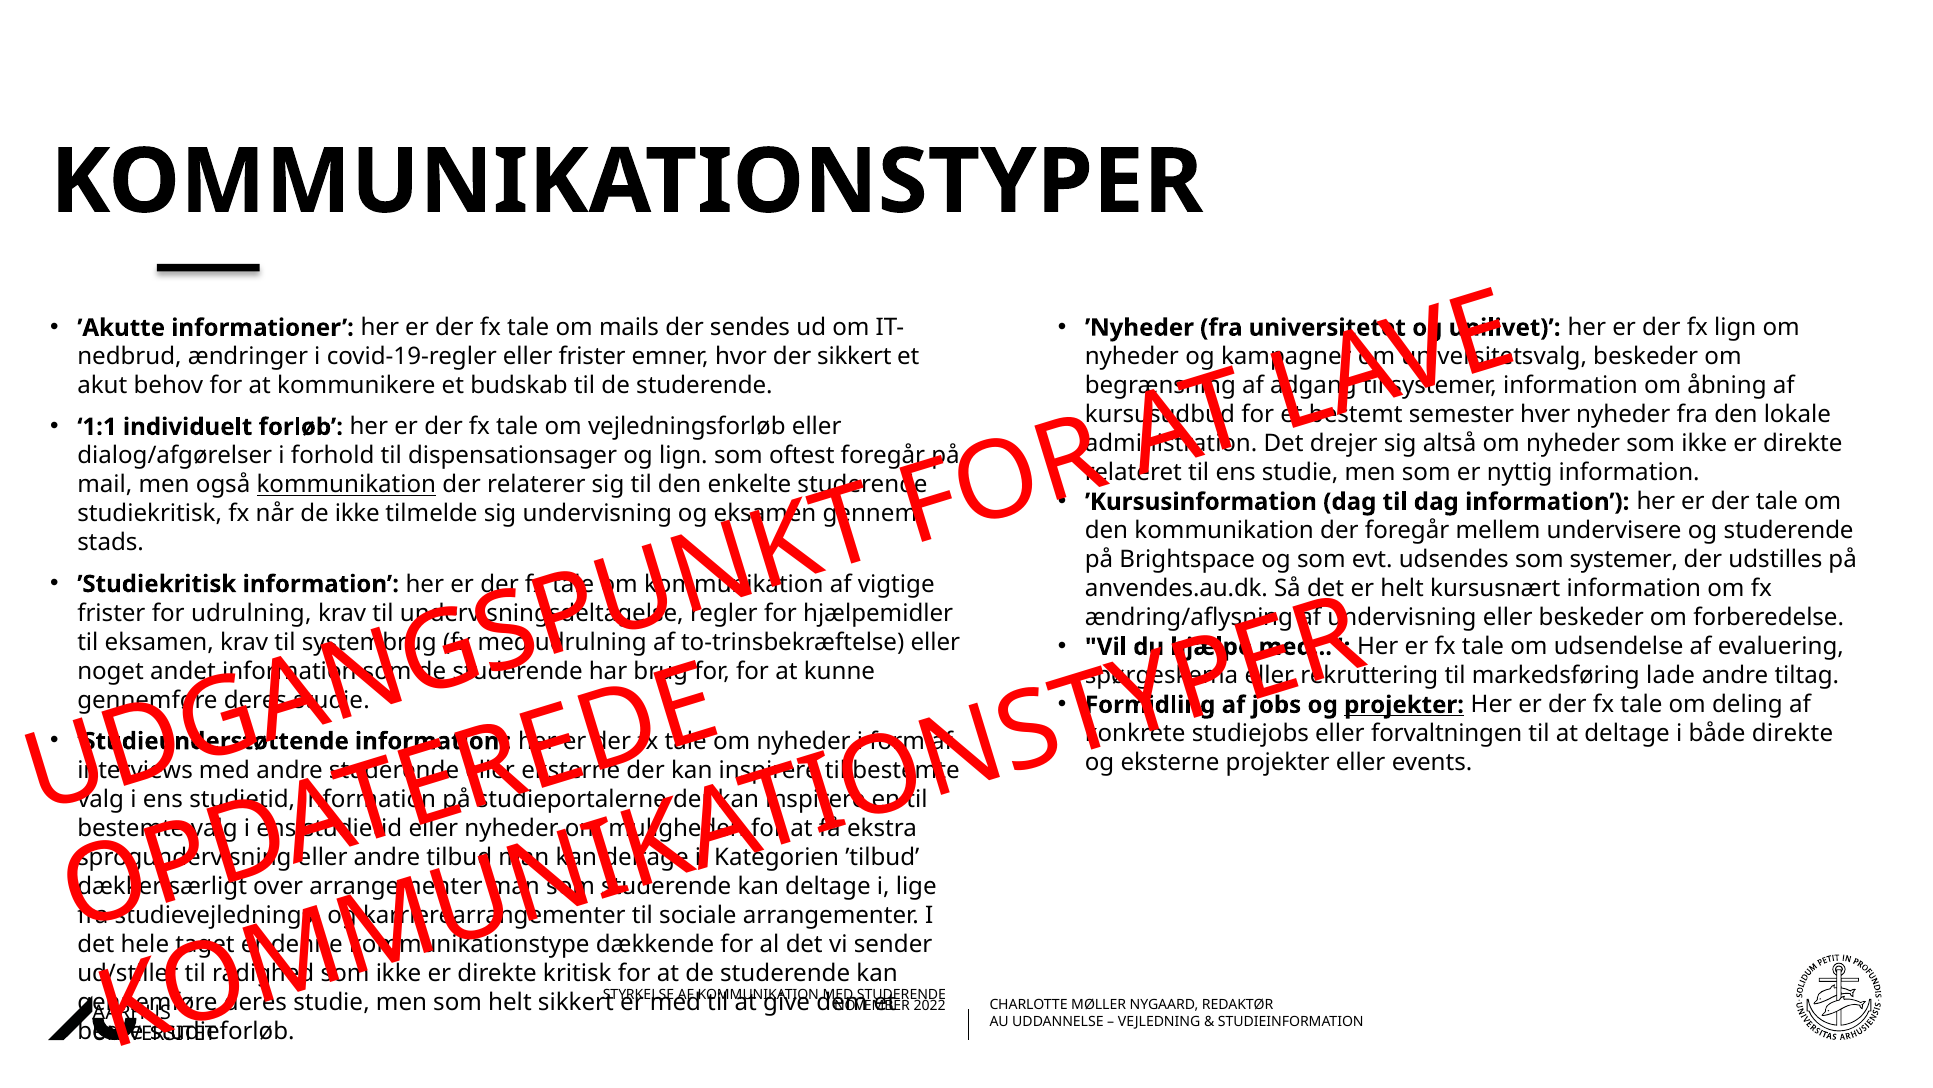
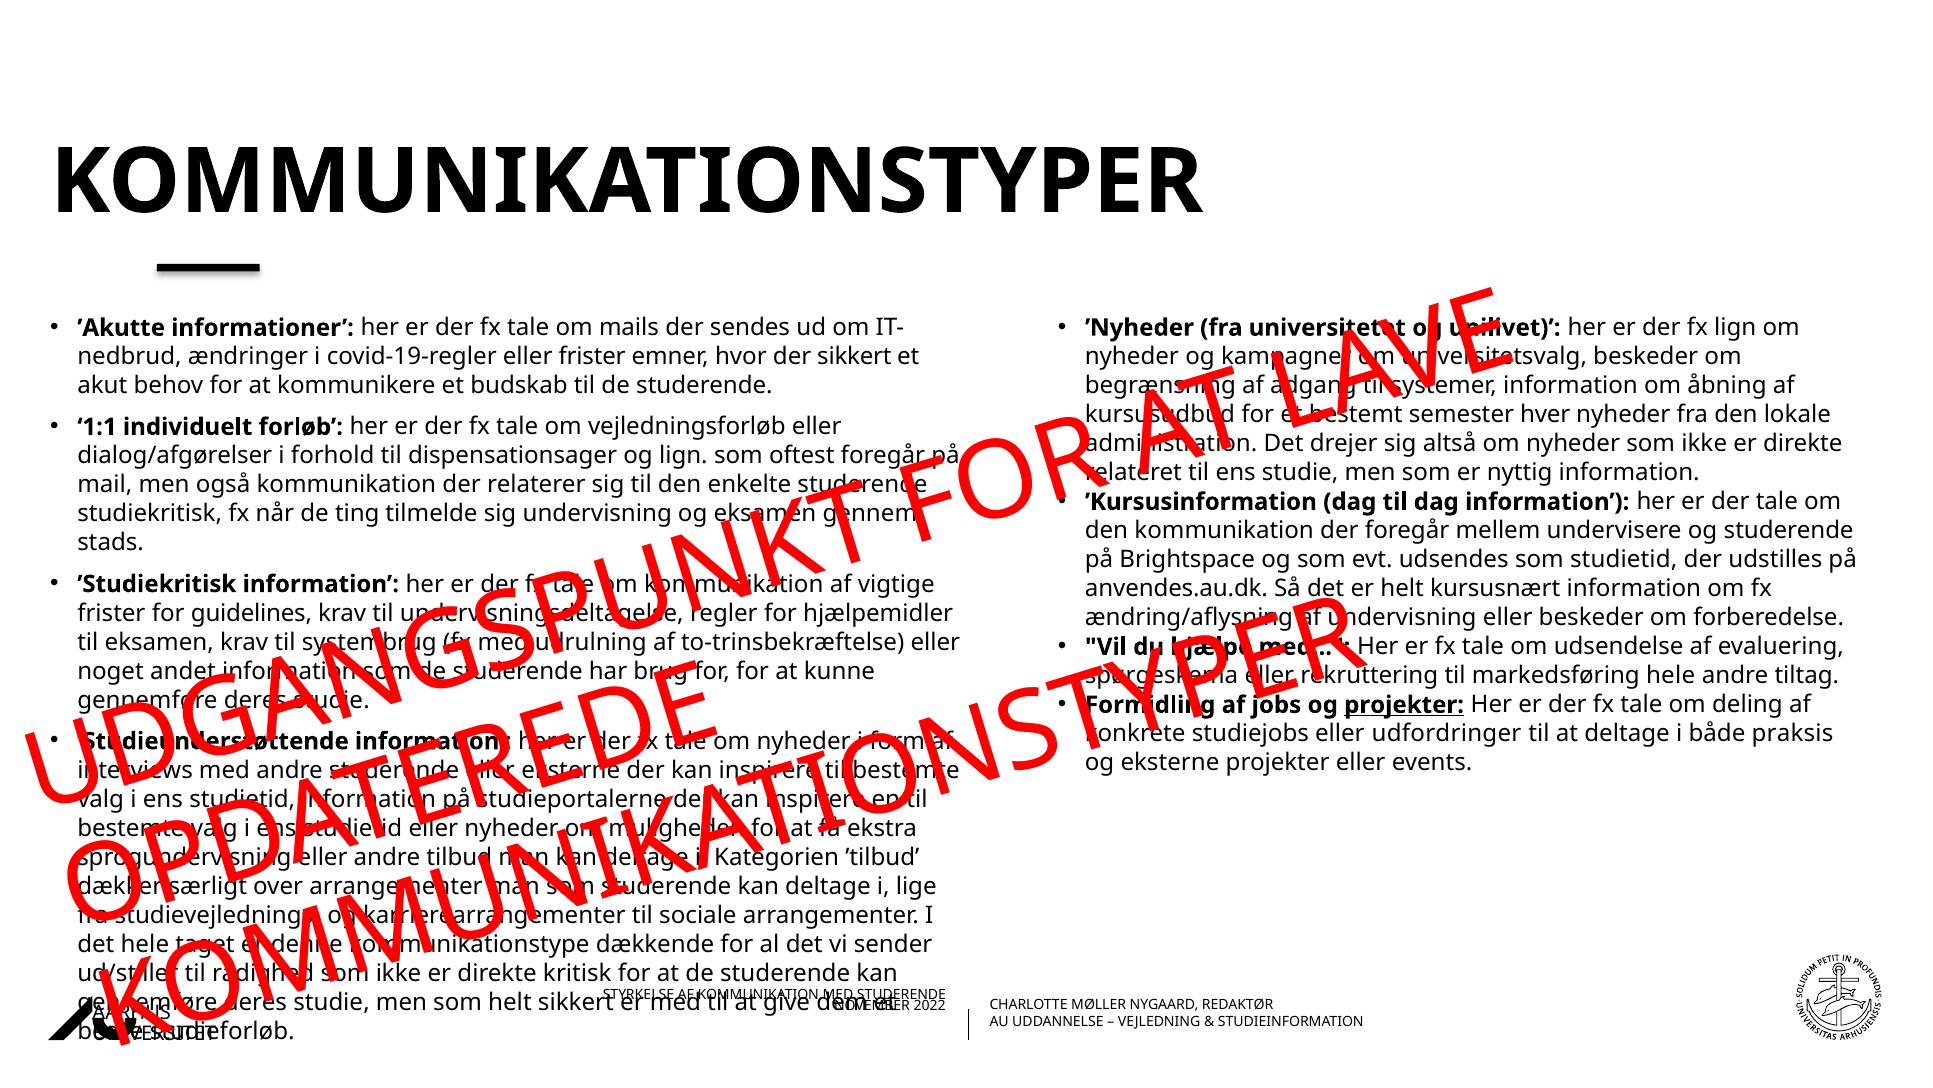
kommunikation underline: present -> none (346, 485)
de ikke: ikke -> ting (357, 514)
som systemer: systemer -> studietid (1624, 560)
for udrulning: udrulning -> guidelines (251, 613)
markedsføring lade: lade -> hele (1671, 676)
forvaltningen: forvaltningen -> udfordringer (1446, 734)
både direkte: direkte -> praksis (1792, 734)
